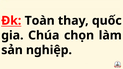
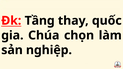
Toàn: Toàn -> Tầng (40, 21)
